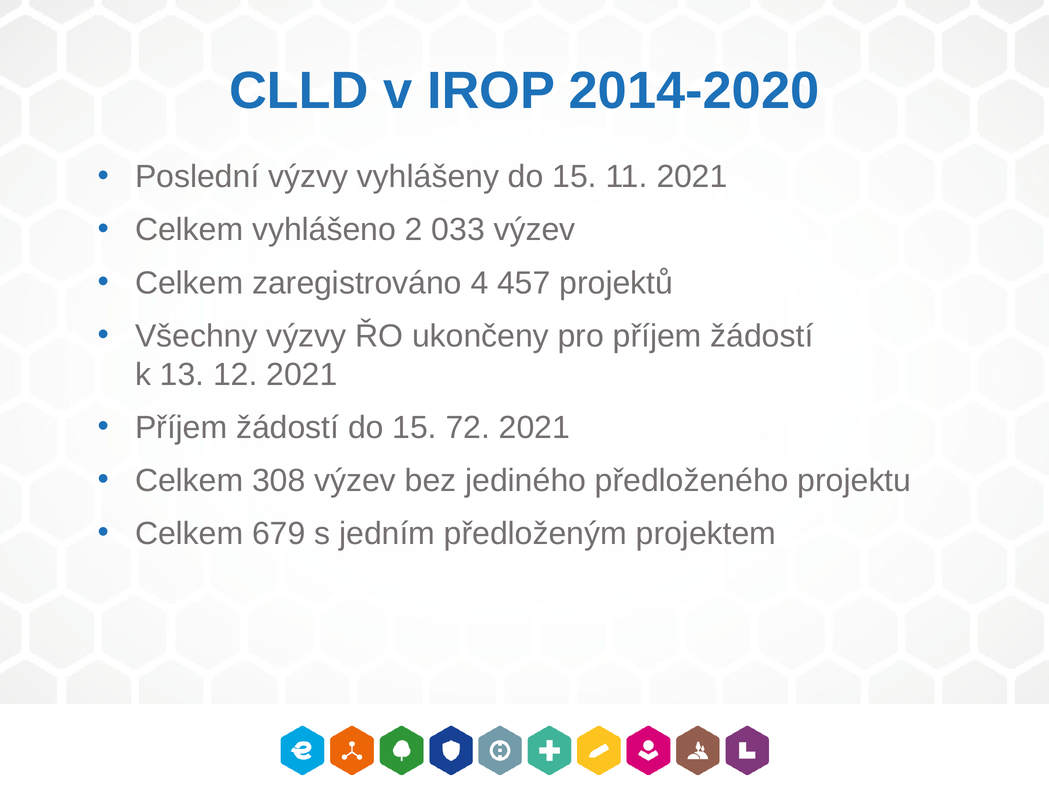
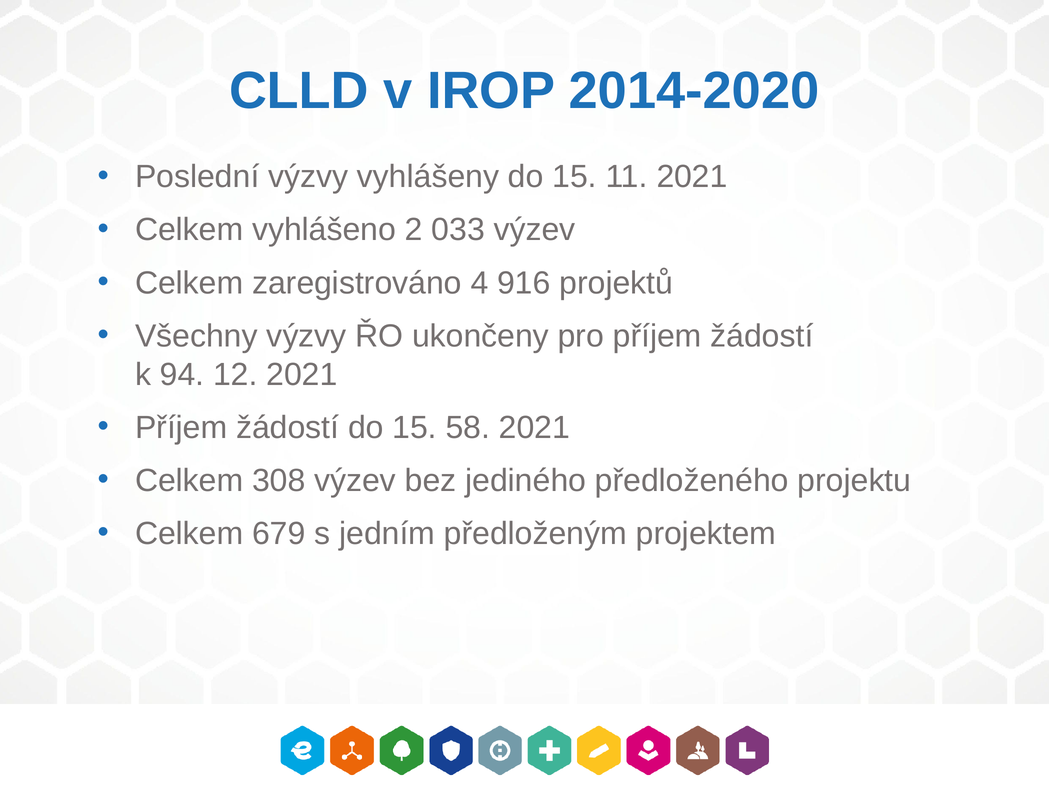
457: 457 -> 916 (524, 283)
13: 13 -> 94 (182, 374)
72: 72 -> 58 (468, 427)
